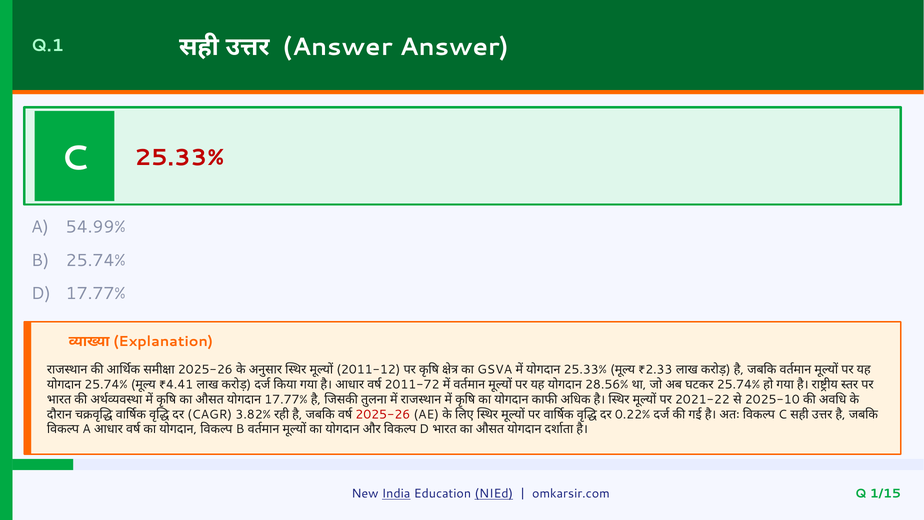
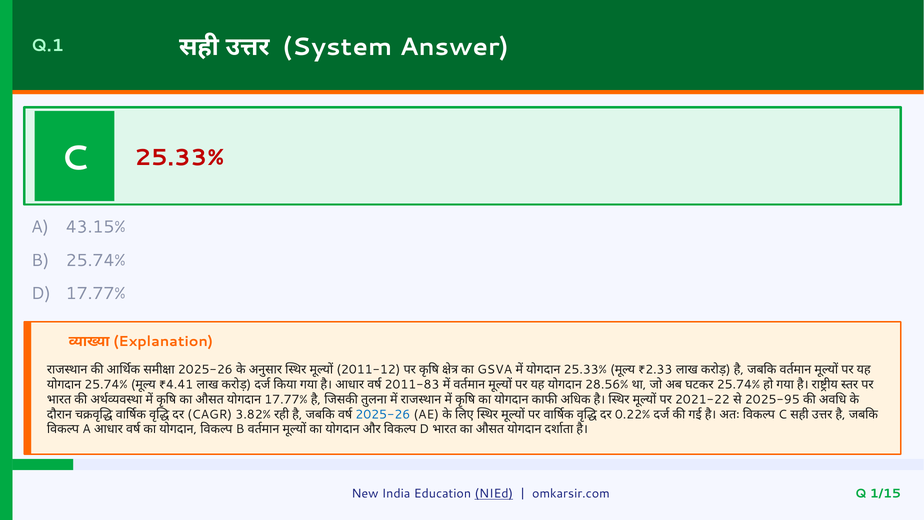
Answer: Answer -> System (338, 47)
54.99%: 54.99% -> 43.15% (96, 227)
2011-72: 2011-72 -> 2011-83 (412, 384)
2025-10: 2025-10 -> 2025-95 (772, 399)
2025-26 colour: red -> blue (383, 414)
India underline: present -> none (396, 494)
